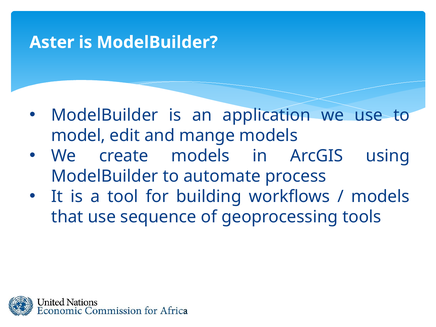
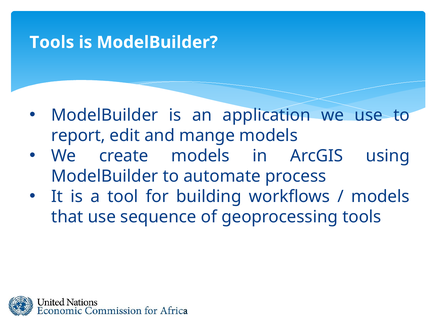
Aster: Aster -> Tools (52, 42)
model: model -> report (78, 136)
